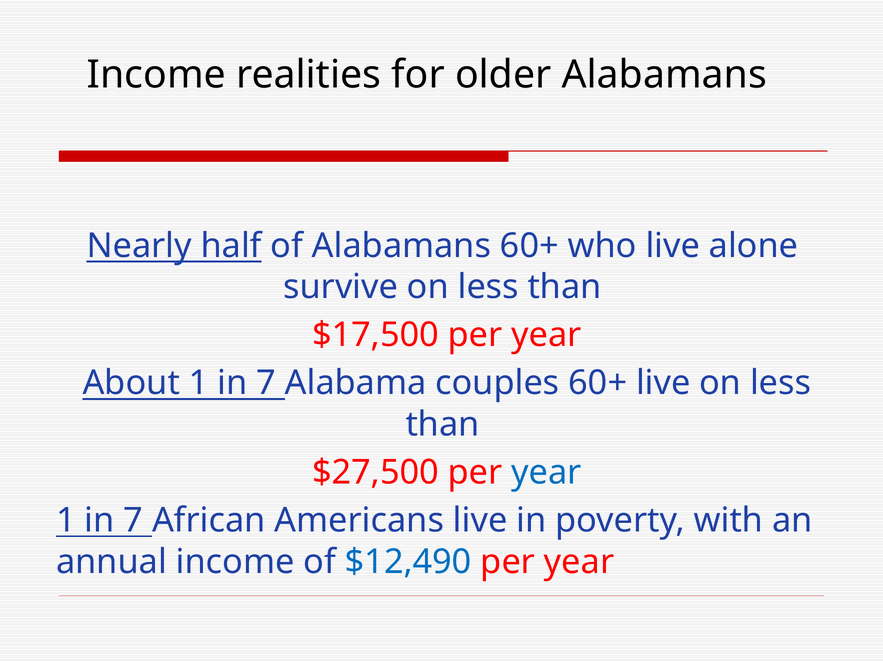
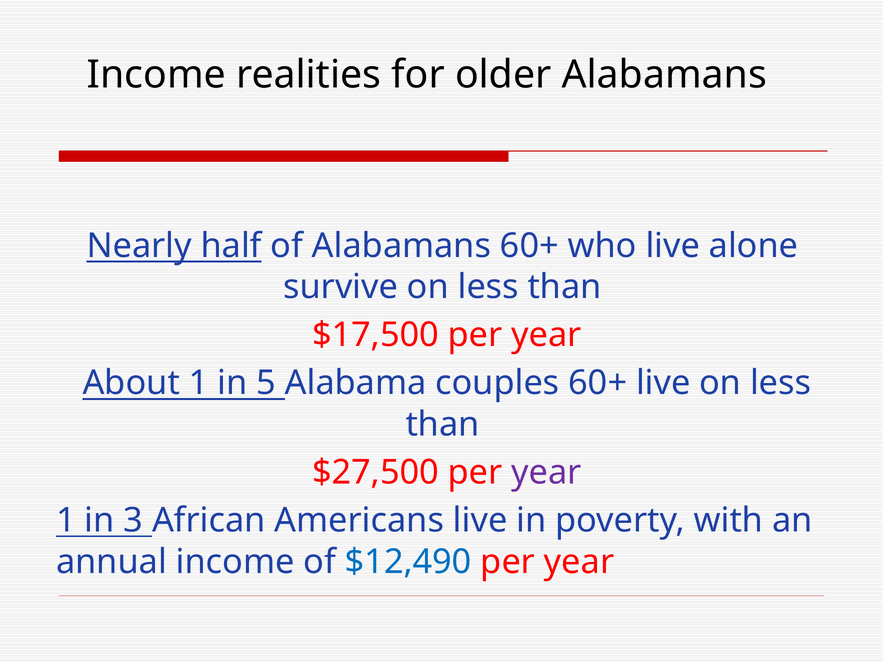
About 1 in 7: 7 -> 5 (266, 383)
year colour: blue -> purple (547, 473)
7: 7 -> 3 (133, 521)
